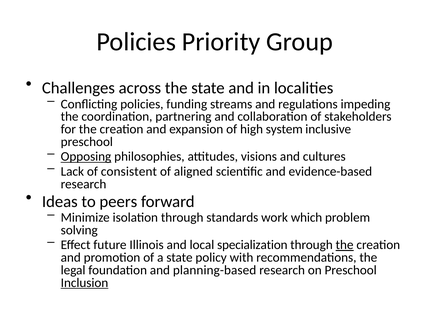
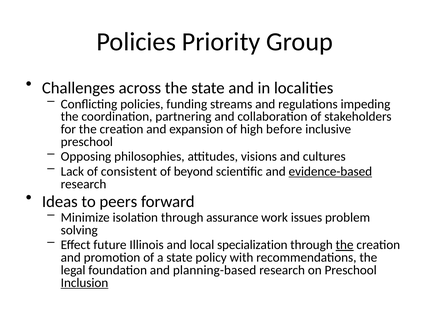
system: system -> before (284, 129)
Opposing underline: present -> none (86, 156)
aligned: aligned -> beyond (194, 171)
evidence-based underline: none -> present (330, 171)
standards: standards -> assurance (232, 217)
which: which -> issues (307, 217)
